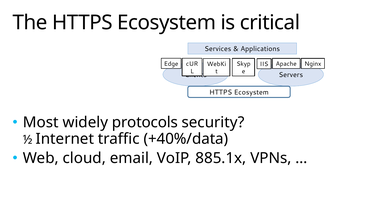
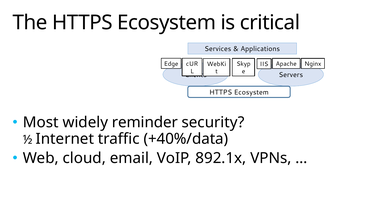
protocols: protocols -> reminder (145, 123)
885.1x: 885.1x -> 892.1x (221, 158)
